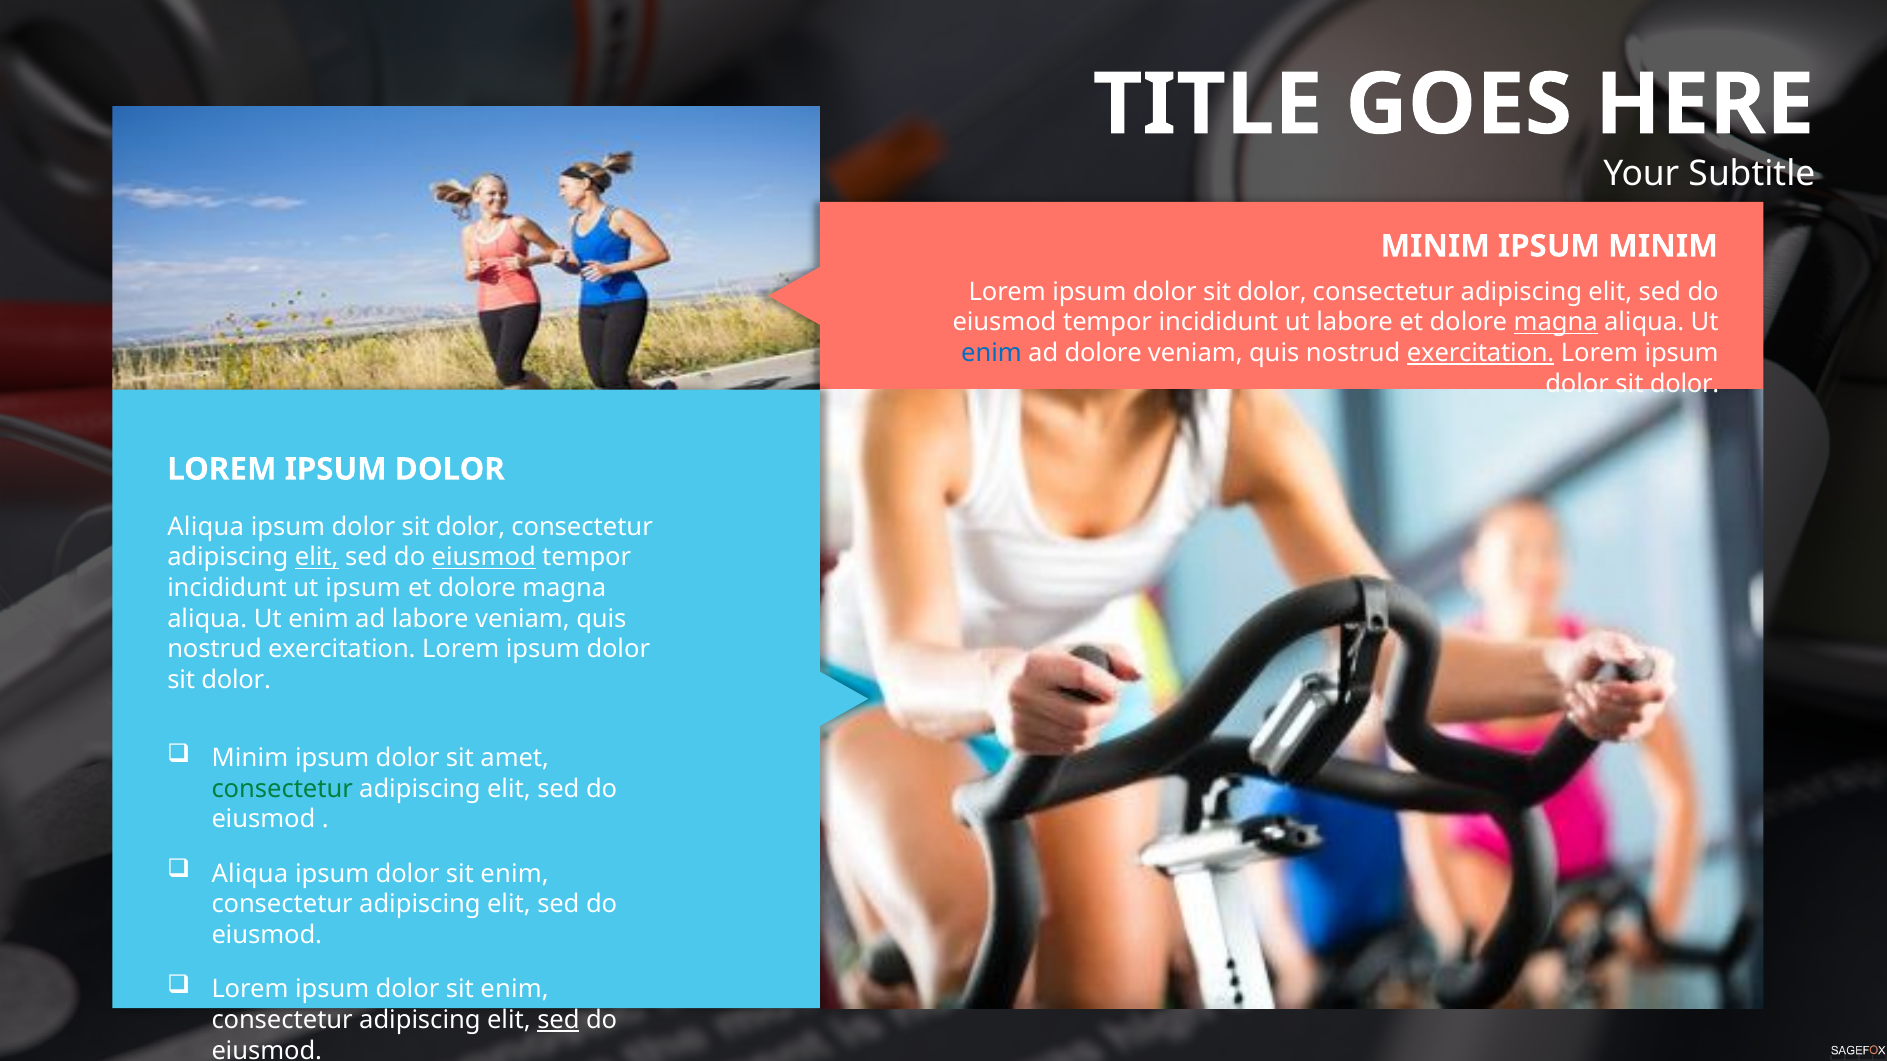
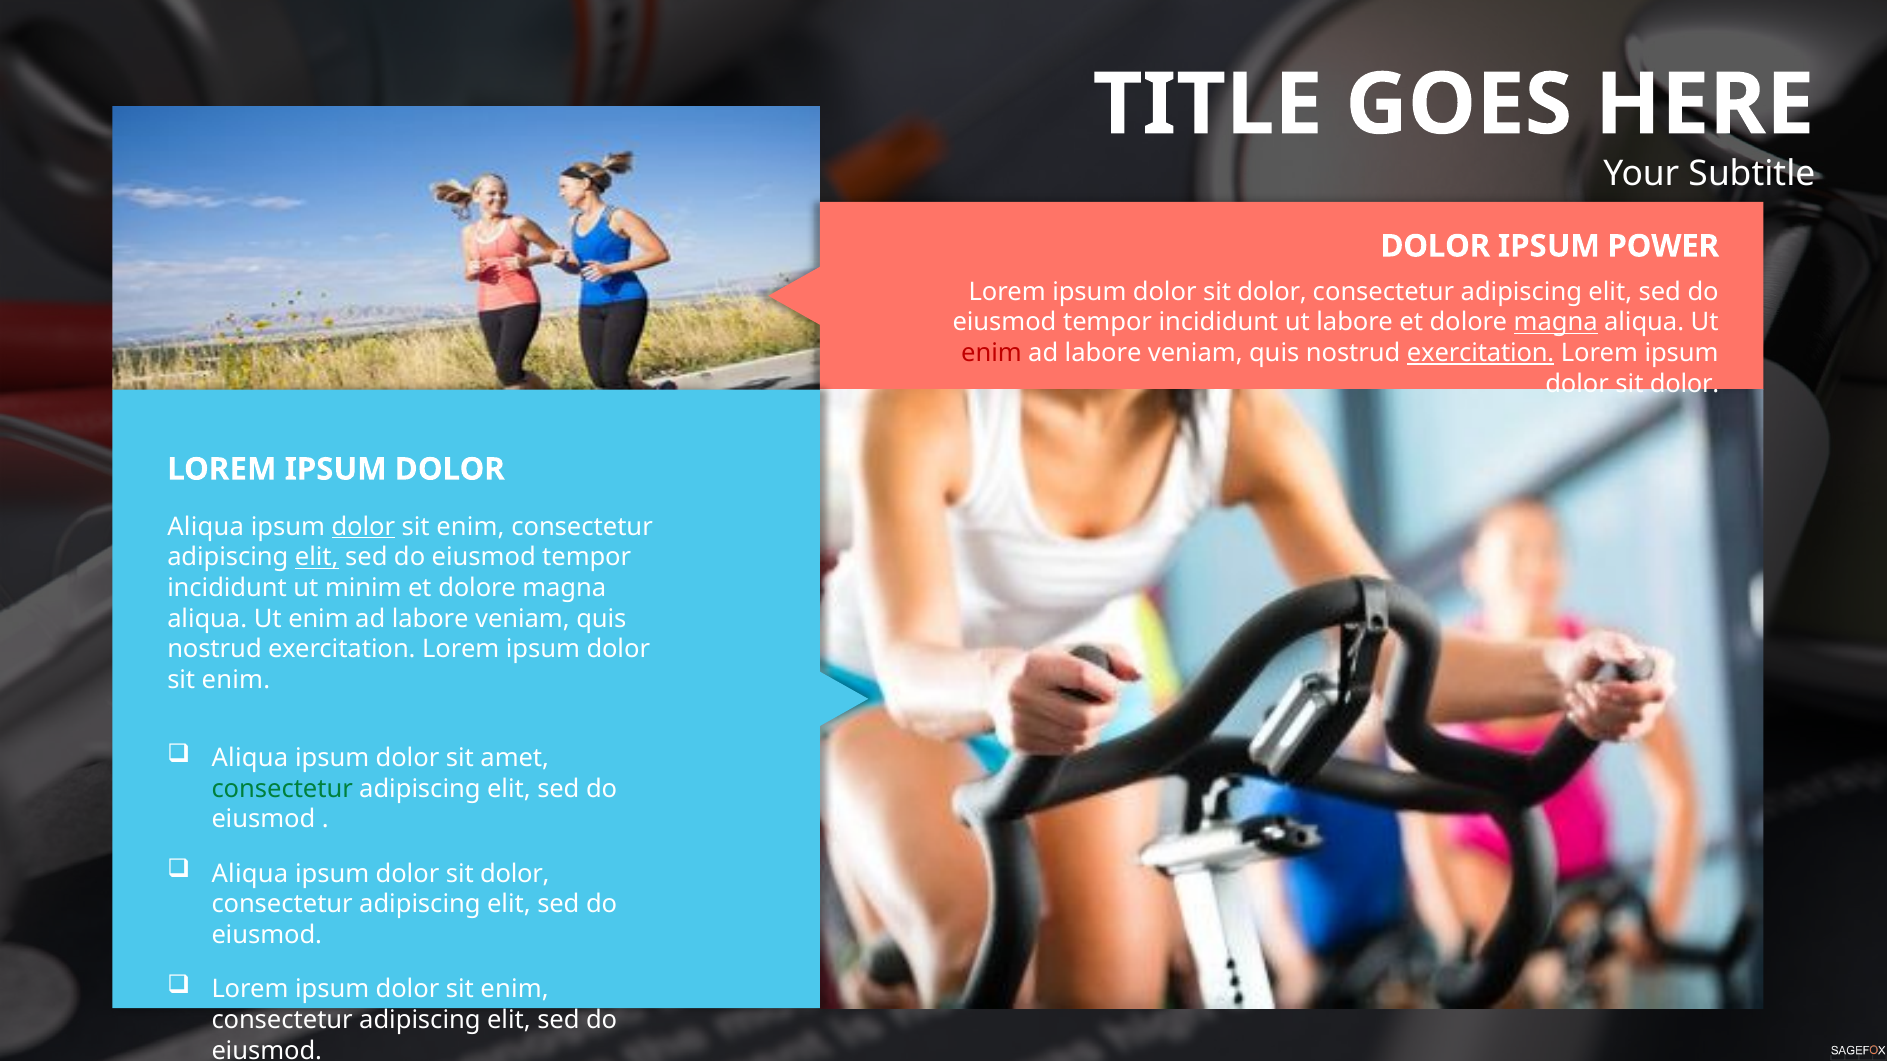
MINIM: MINIM -> DOLOR (1435, 246)
IPSUM MINIM: MINIM -> POWER (1663, 246)
enim colour: blue -> red (991, 353)
dolore: dolore -> labore (1103, 353)
dolor underline: none -> present (363, 527)
dolor: dolor -> enim (470, 527)
eiusmod underline: present -> none (484, 558)
ut ipsum: ipsum -> minim (363, 588)
dolor: dolor -> enim (236, 680)
Minim: Minim -> Aliqua (250, 758)
enim: enim -> dolor (515, 874)
sed underline: present -> none (558, 1020)
